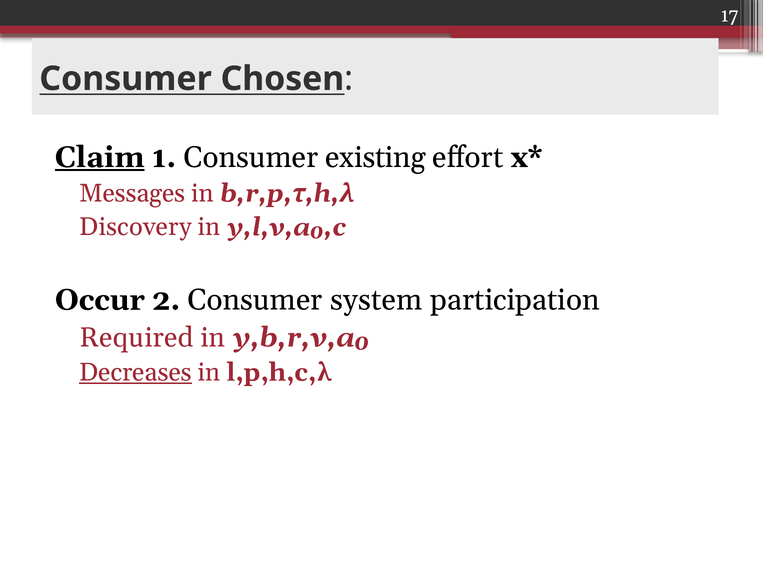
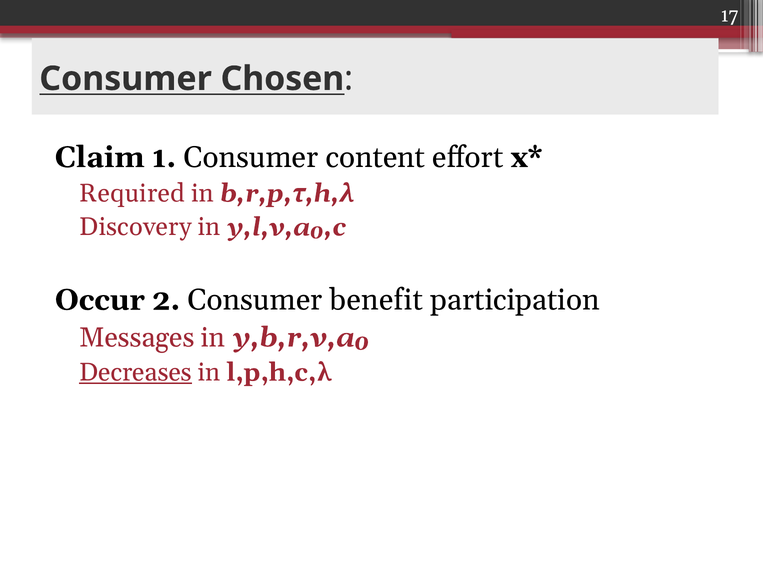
Claim underline: present -> none (100, 157)
existing: existing -> content (375, 157)
Messages: Messages -> Required (132, 193)
system: system -> benefit (376, 300)
Required: Required -> Messages (137, 337)
